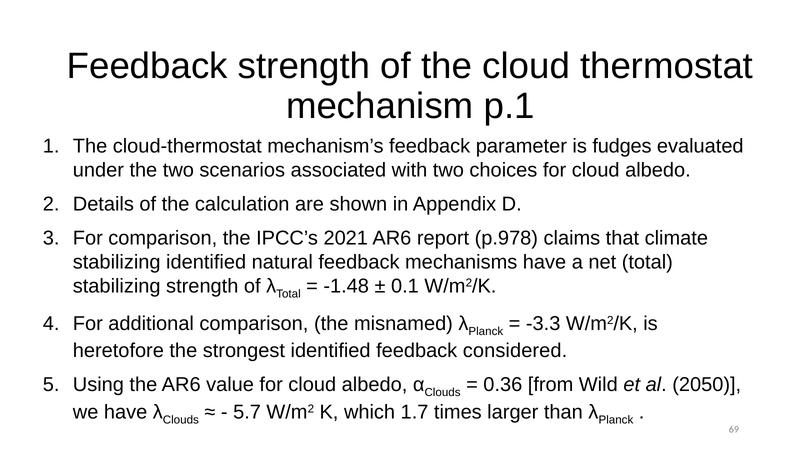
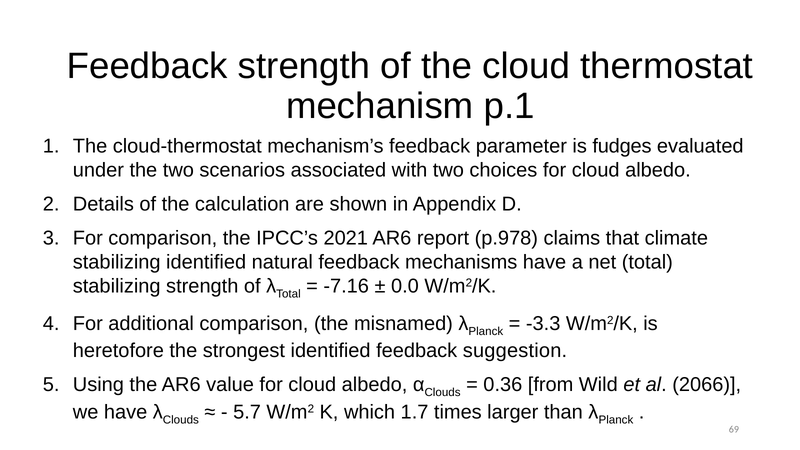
-1.48: -1.48 -> -7.16 (346, 286)
0.1: 0.1 -> 0.0 (405, 286)
considered: considered -> suggestion (515, 351)
2050: 2050 -> 2066 (707, 385)
